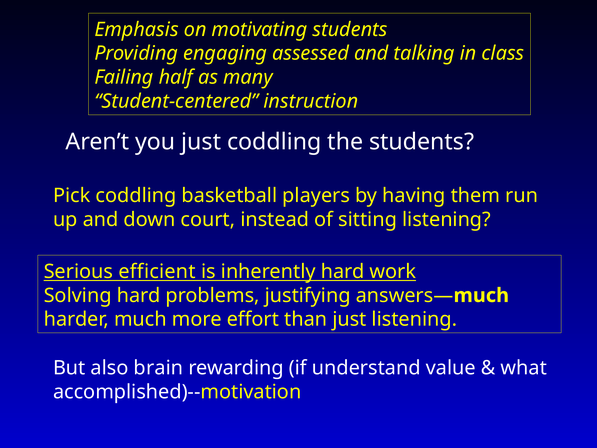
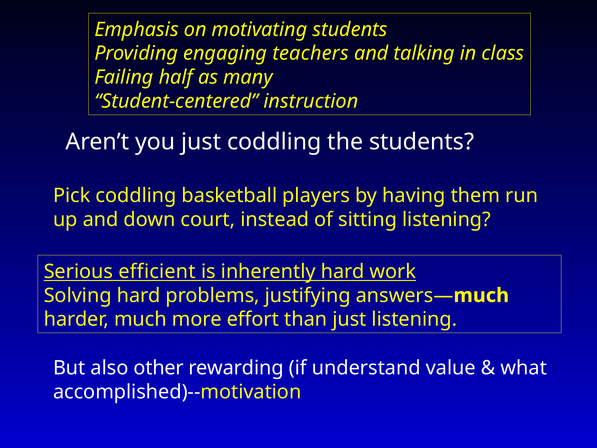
assessed: assessed -> teachers (310, 53)
brain: brain -> other (159, 368)
